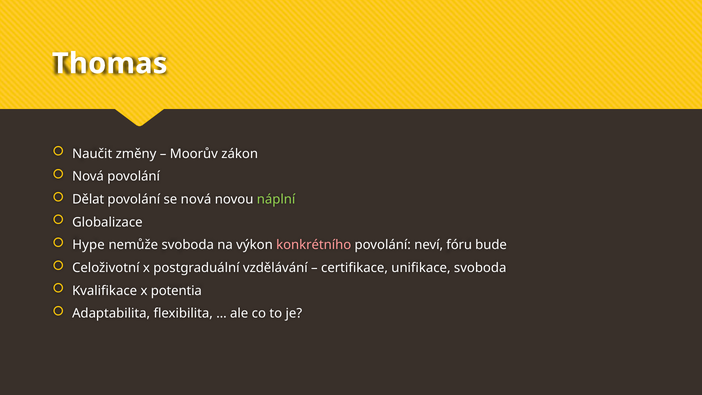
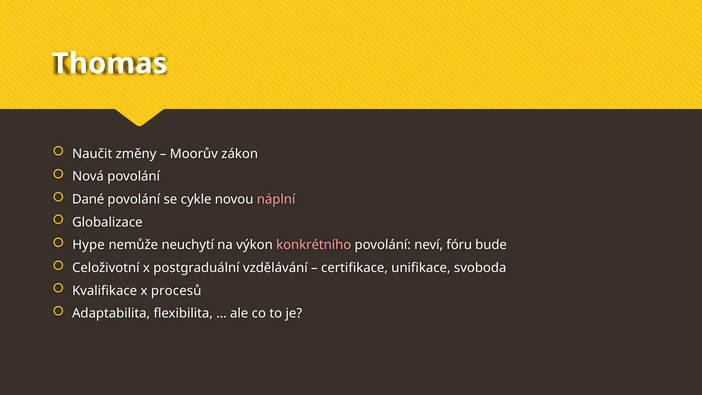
Dělat: Dělat -> Dané (88, 199)
se nová: nová -> cykle (196, 199)
náplní colour: light green -> pink (276, 199)
nemůže svoboda: svoboda -> neuchytí (188, 245)
potentia: potentia -> procesů (176, 291)
